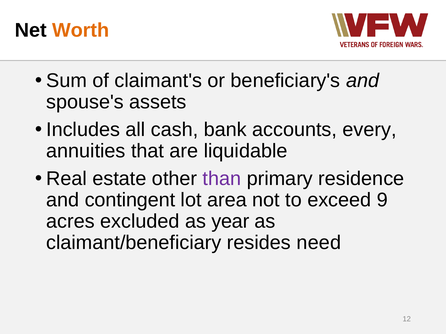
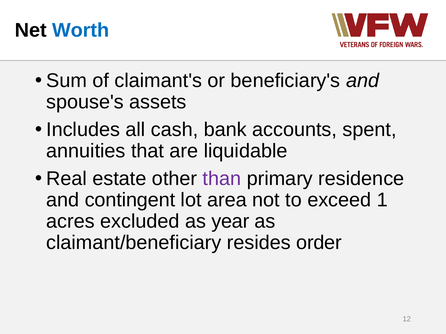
Worth colour: orange -> blue (81, 30)
every: every -> spent (370, 130)
9: 9 -> 1 (382, 200)
need: need -> order (319, 243)
